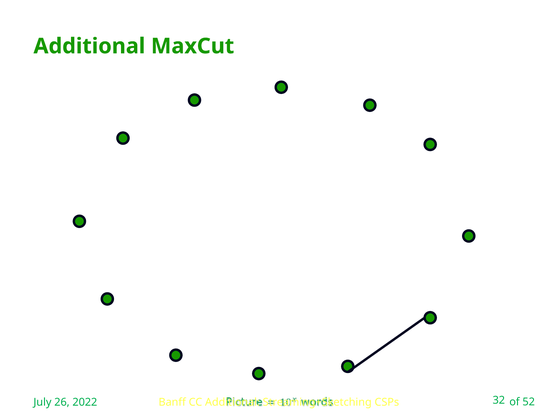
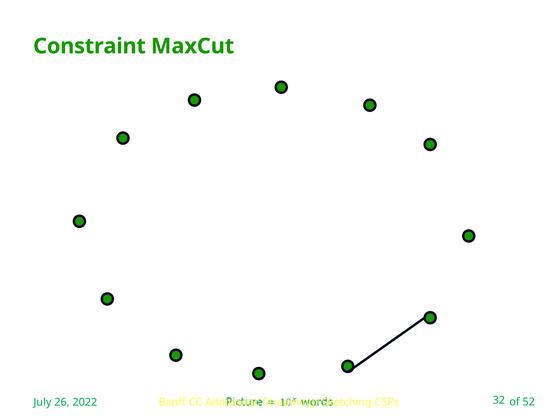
Additional: Additional -> Constraint (89, 46)
